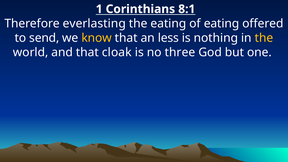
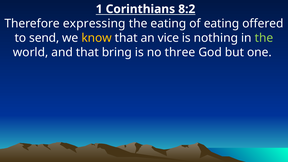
8:1: 8:1 -> 8:2 (187, 9)
everlasting: everlasting -> expressing (94, 23)
less: less -> vice (168, 38)
the colour: yellow -> light green (264, 38)
cloak: cloak -> bring (117, 52)
